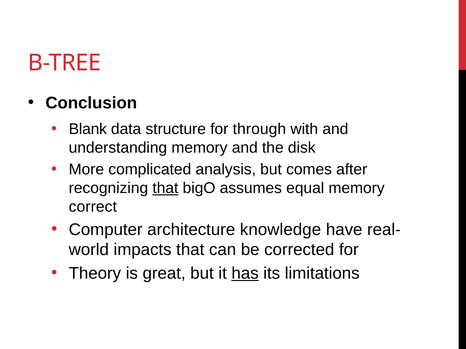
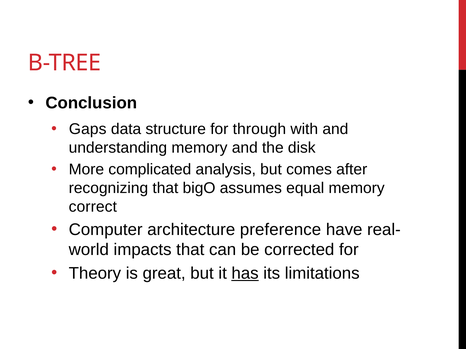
Blank: Blank -> Gaps (88, 129)
that underline: present -> none (165, 188)
knowledge: knowledge -> preference (281, 230)
